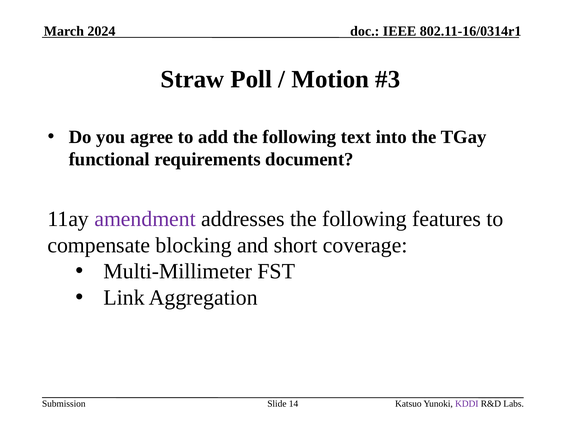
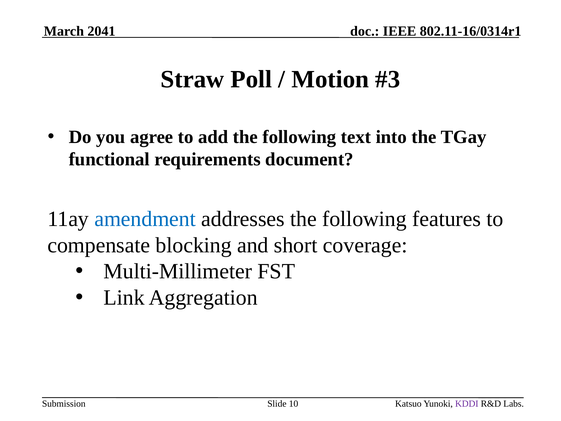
2024: 2024 -> 2041 (101, 31)
amendment colour: purple -> blue (145, 219)
14: 14 -> 10 (294, 404)
